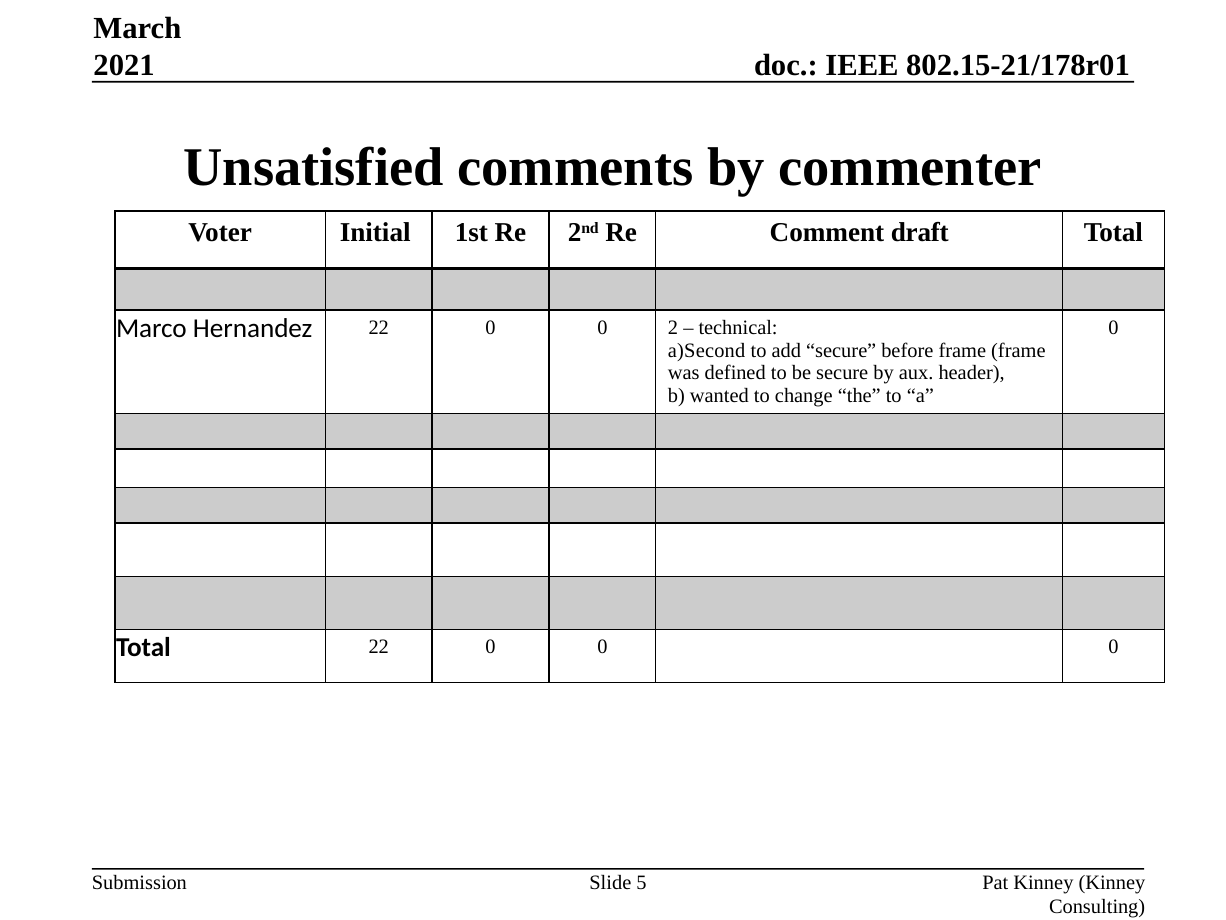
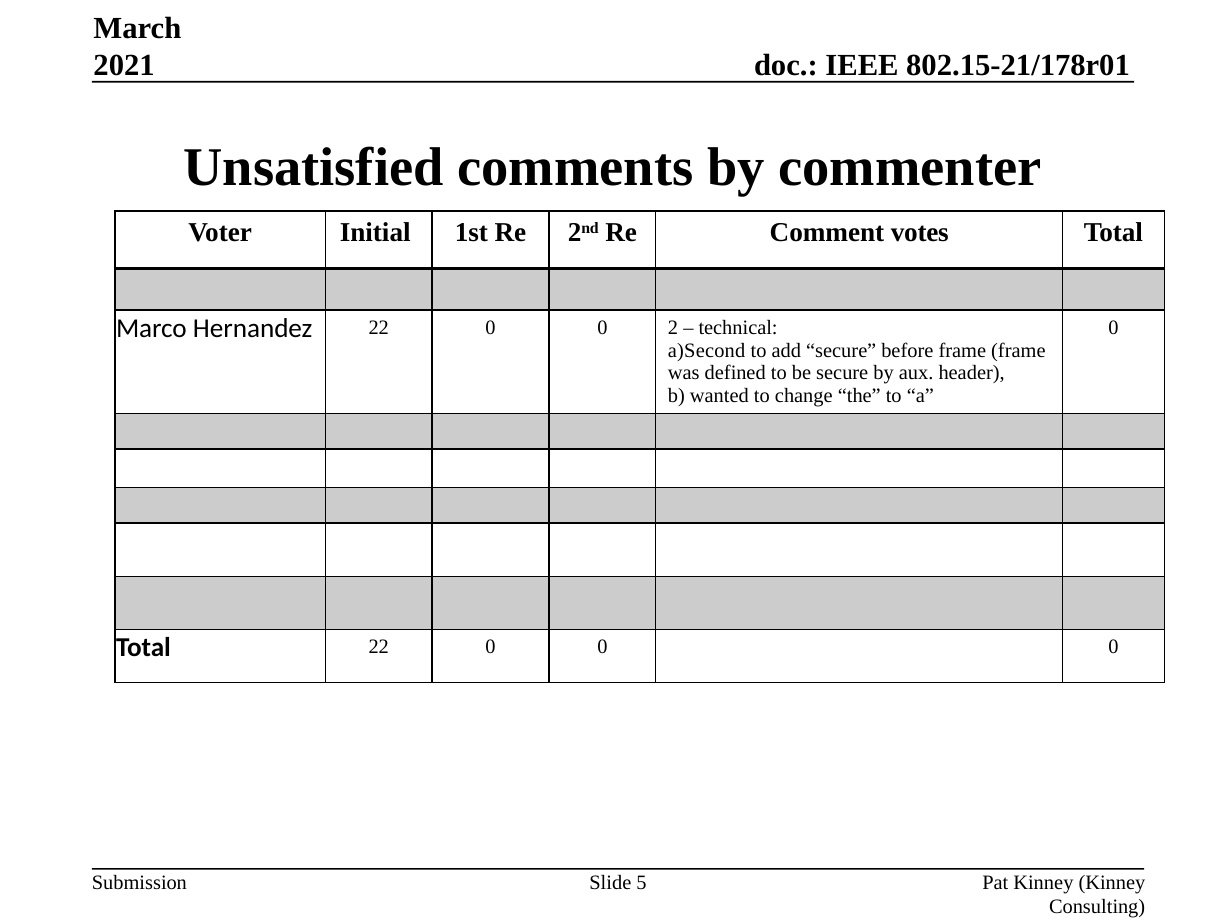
draft: draft -> votes (920, 232)
